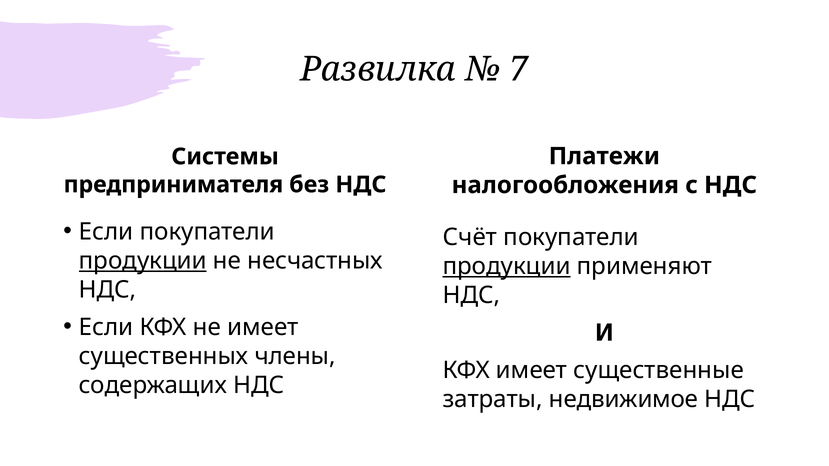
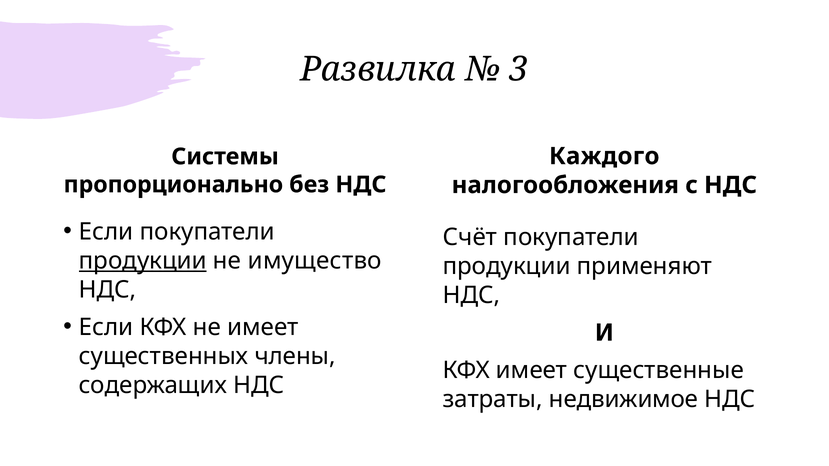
7: 7 -> 3 (519, 70)
Платежи: Платежи -> Каждого (604, 156)
предпринимателя: предпринимателя -> пропорционально (173, 185)
несчастных: несчастных -> имущество (315, 261)
продукции underline: present -> none (507, 266)
